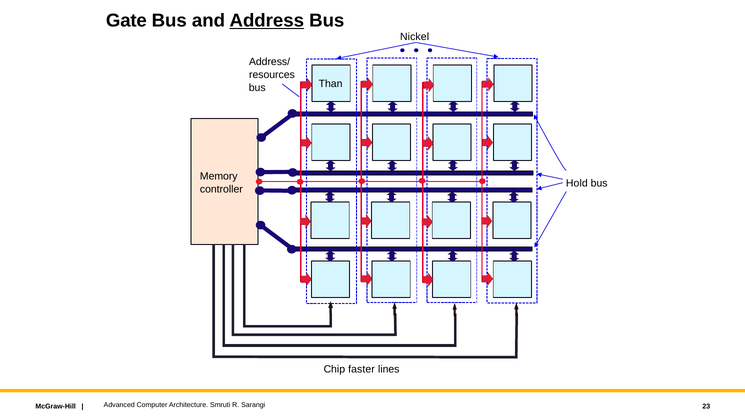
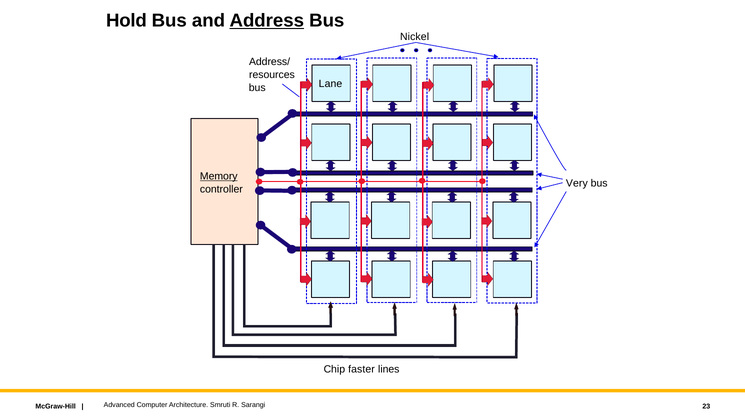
Gate: Gate -> Hold (126, 20)
Than: Than -> Lane (331, 84)
Memory underline: none -> present (219, 176)
Hold: Hold -> Very (577, 183)
